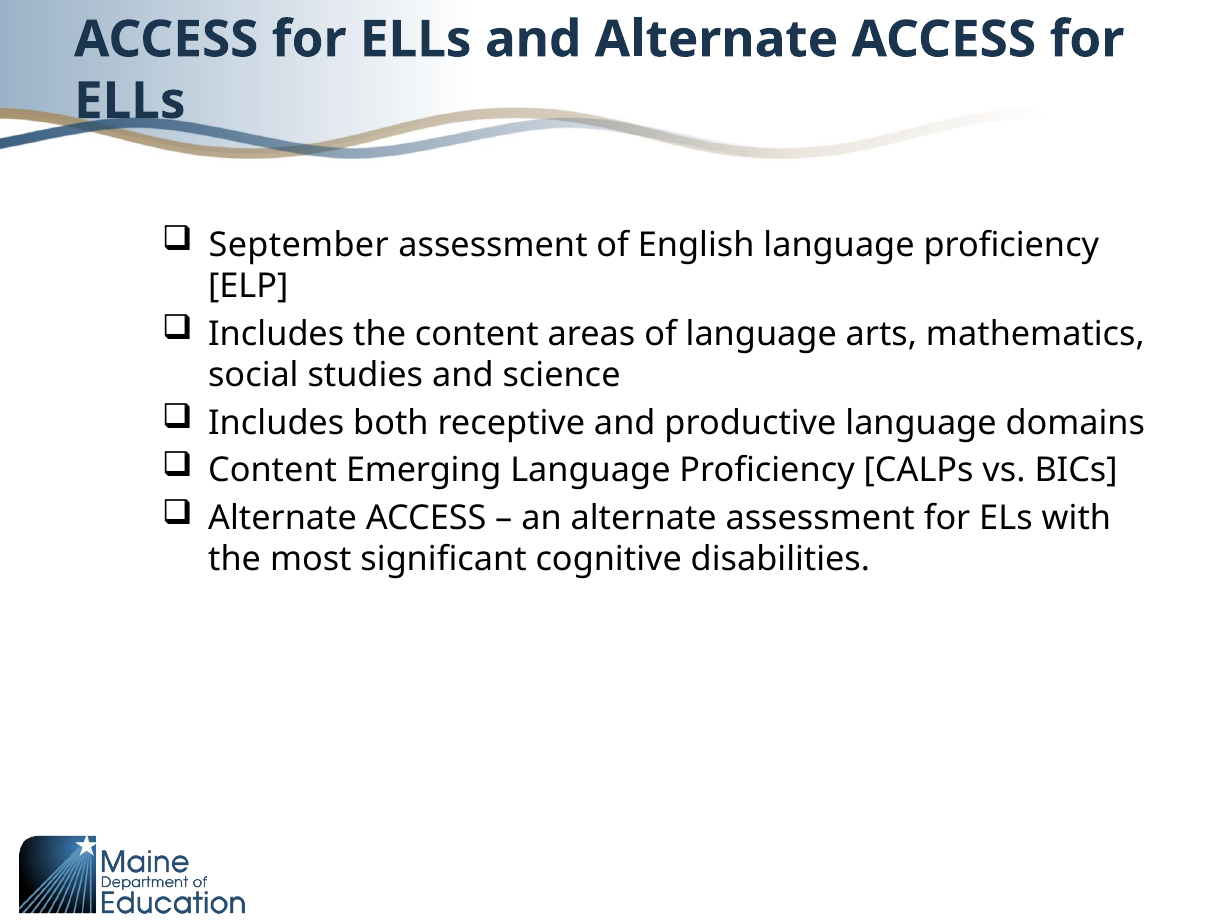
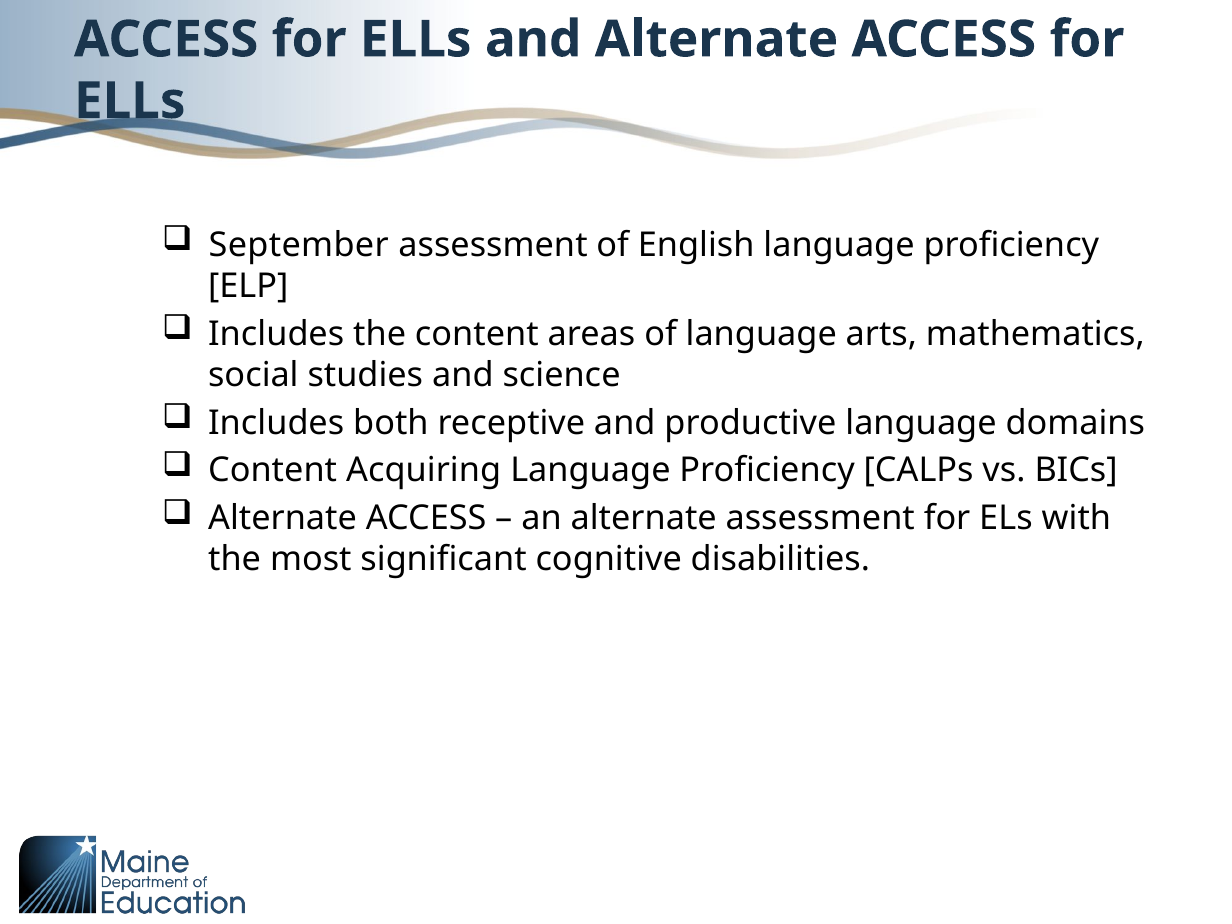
Emerging: Emerging -> Acquiring (424, 471)
